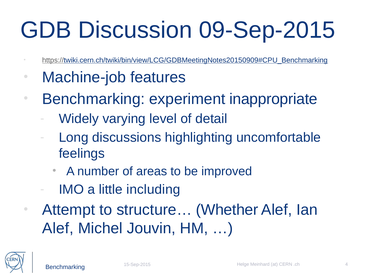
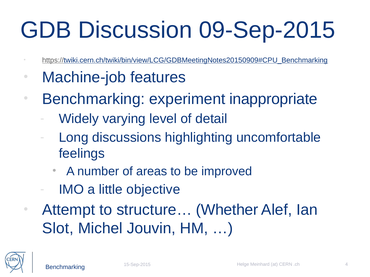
including: including -> objective (153, 190)
Alef: Alef -> Slot (58, 229)
